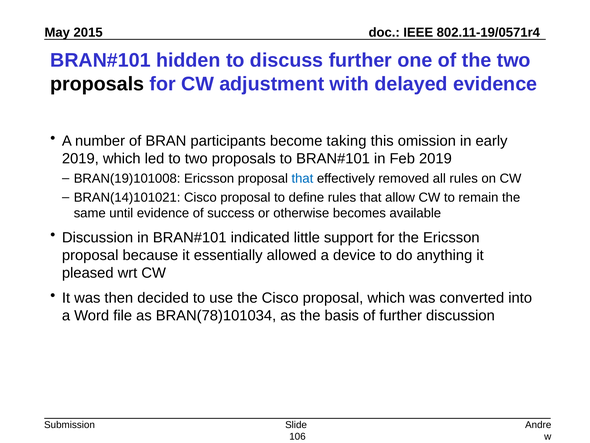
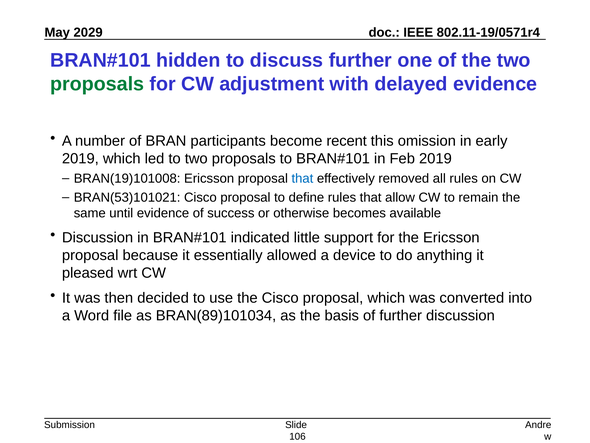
2015: 2015 -> 2029 (88, 32)
proposals colour: black -> green (97, 84)
taking: taking -> recent (347, 141)
BRAN(14)101021: BRAN(14)101021 -> BRAN(53)101021 (127, 197)
BRAN(78)101034: BRAN(78)101034 -> BRAN(89)101034 (216, 315)
